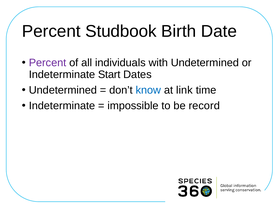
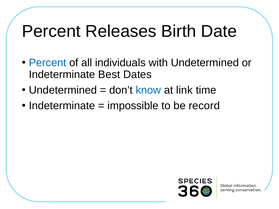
Studbook: Studbook -> Releases (121, 31)
Percent colour: purple -> blue (48, 63)
Start: Start -> Best (109, 75)
